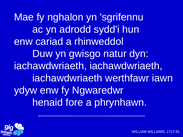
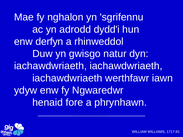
sydd'i: sydd'i -> dydd'i (107, 29)
cariad: cariad -> derfyn (49, 42)
